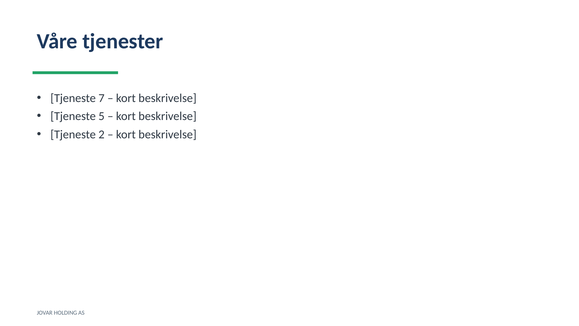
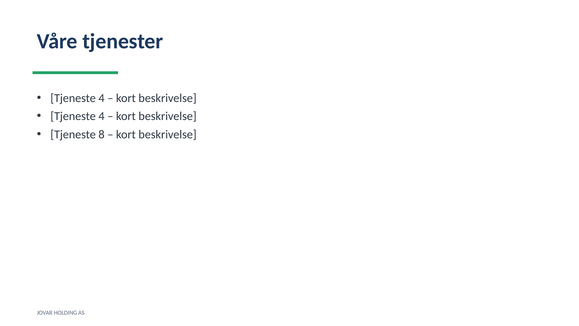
7: 7 -> 4 (102, 98)
5: 5 -> 4 (102, 116)
2: 2 -> 8 (102, 134)
